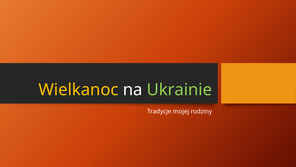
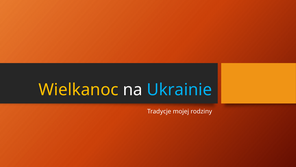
Ukrainie colour: light green -> light blue (179, 90)
